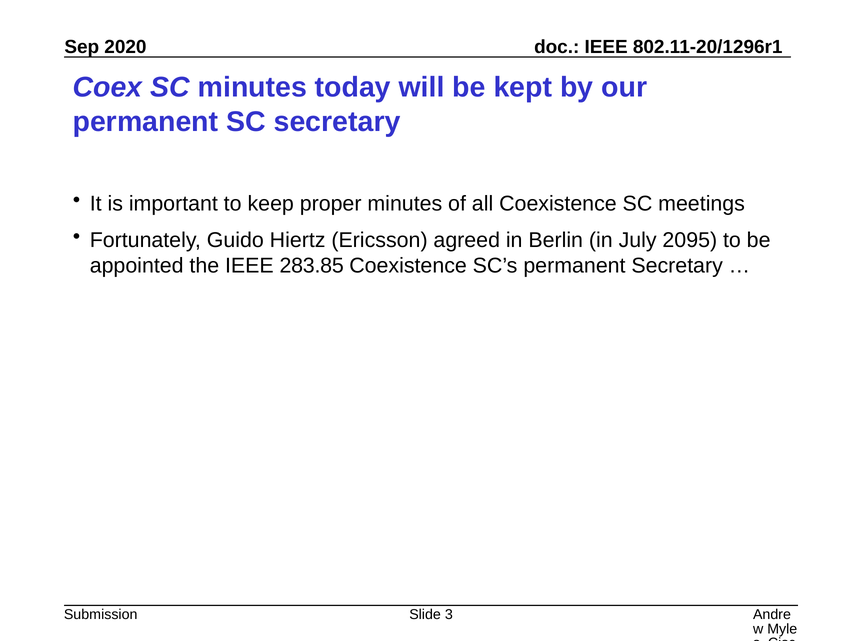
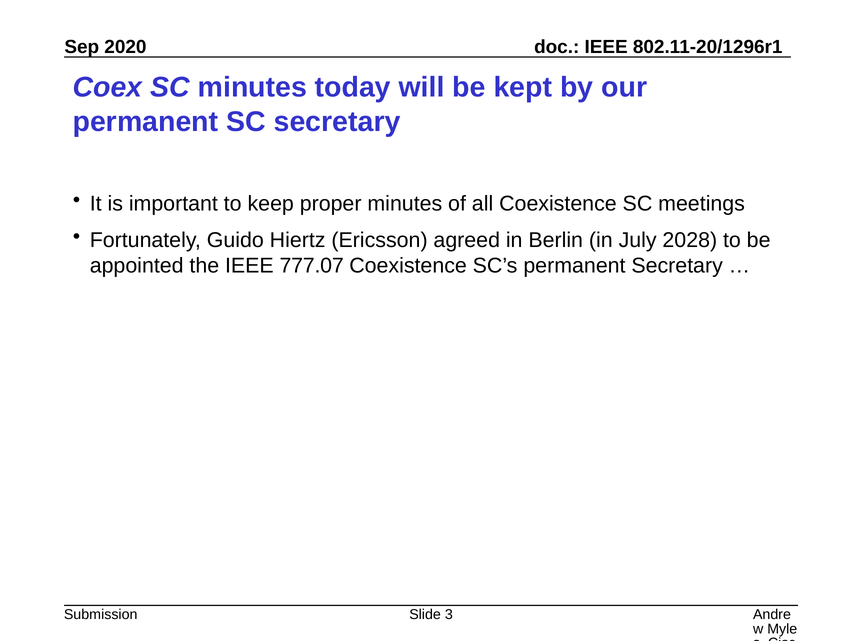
2095: 2095 -> 2028 (690, 240)
283.85: 283.85 -> 777.07 (312, 266)
